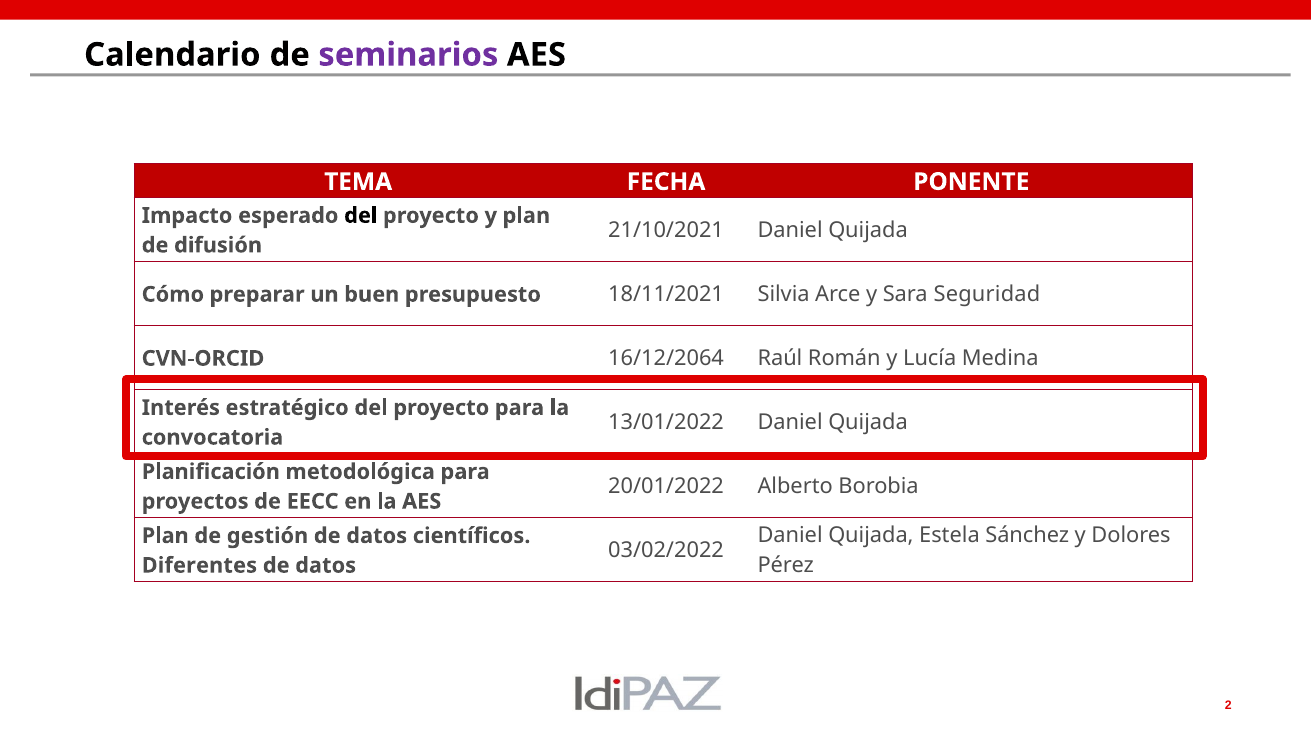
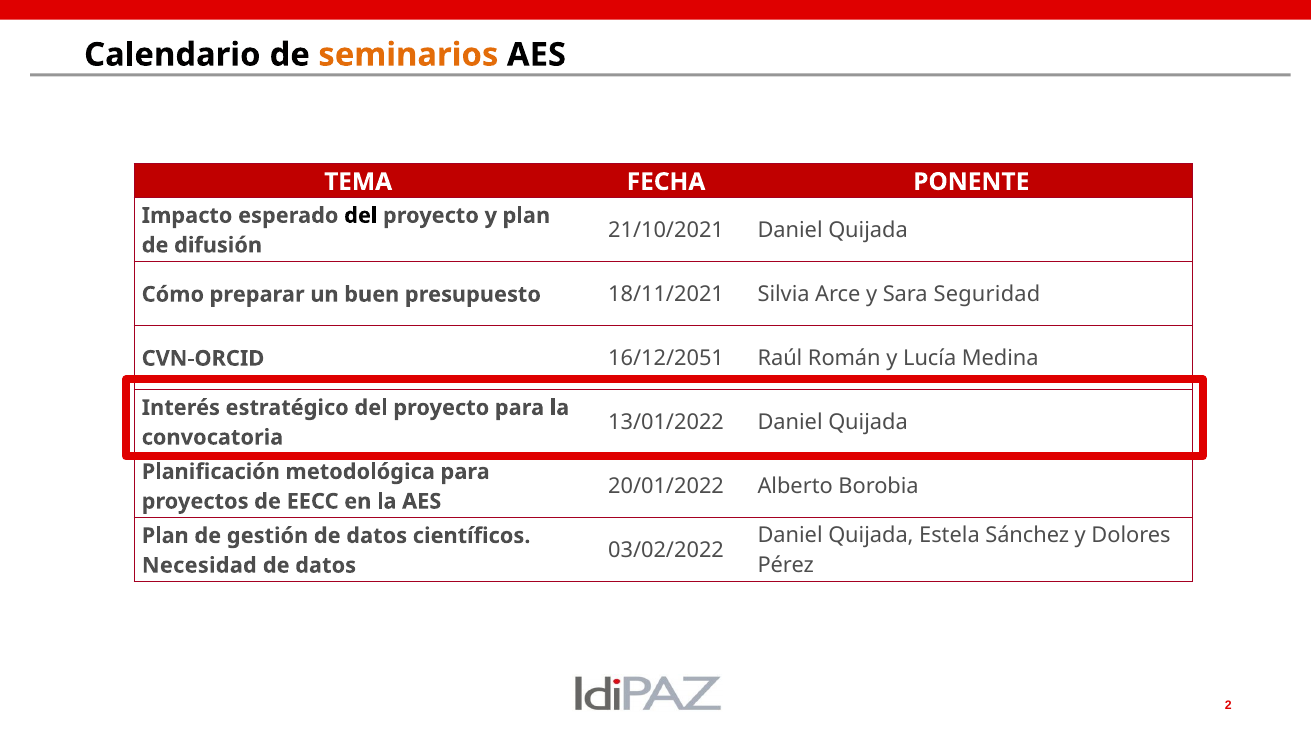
seminarios colour: purple -> orange (408, 55)
16/12/2064: 16/12/2064 -> 16/12/2051 (666, 358)
Diferentes: Diferentes -> Necesidad (199, 565)
